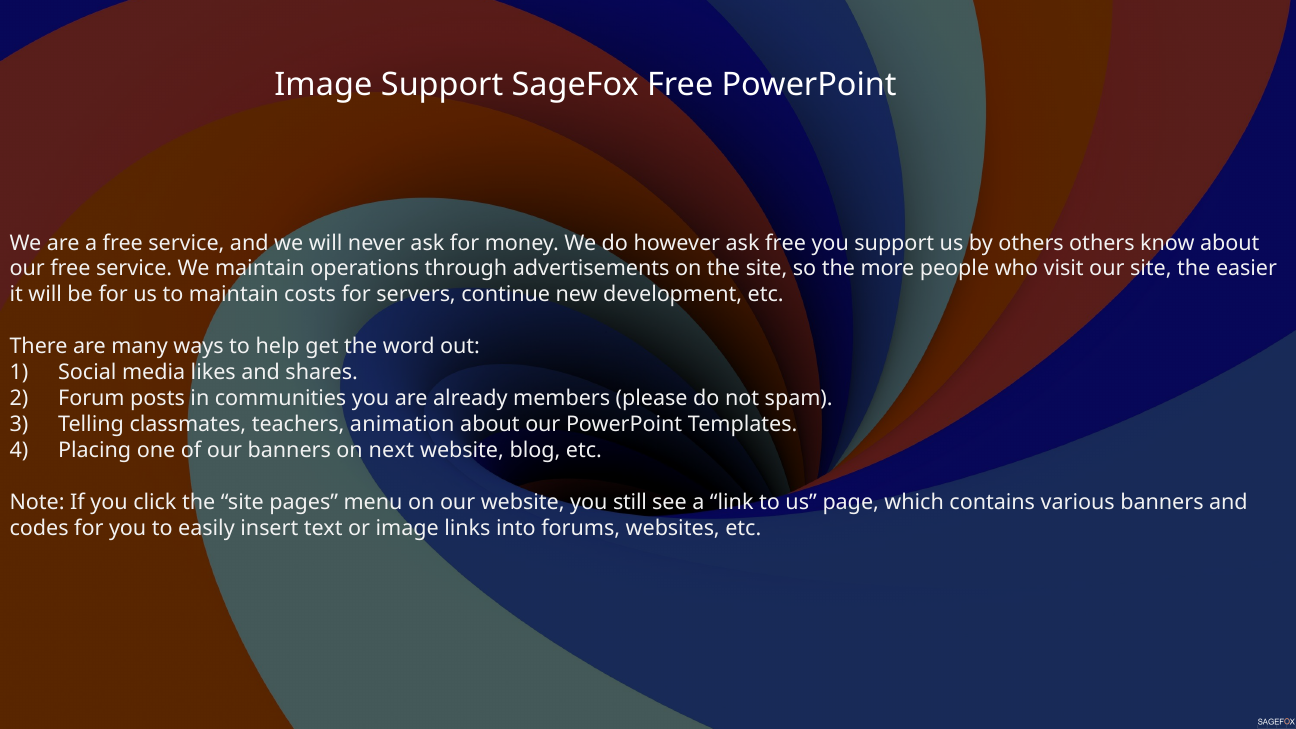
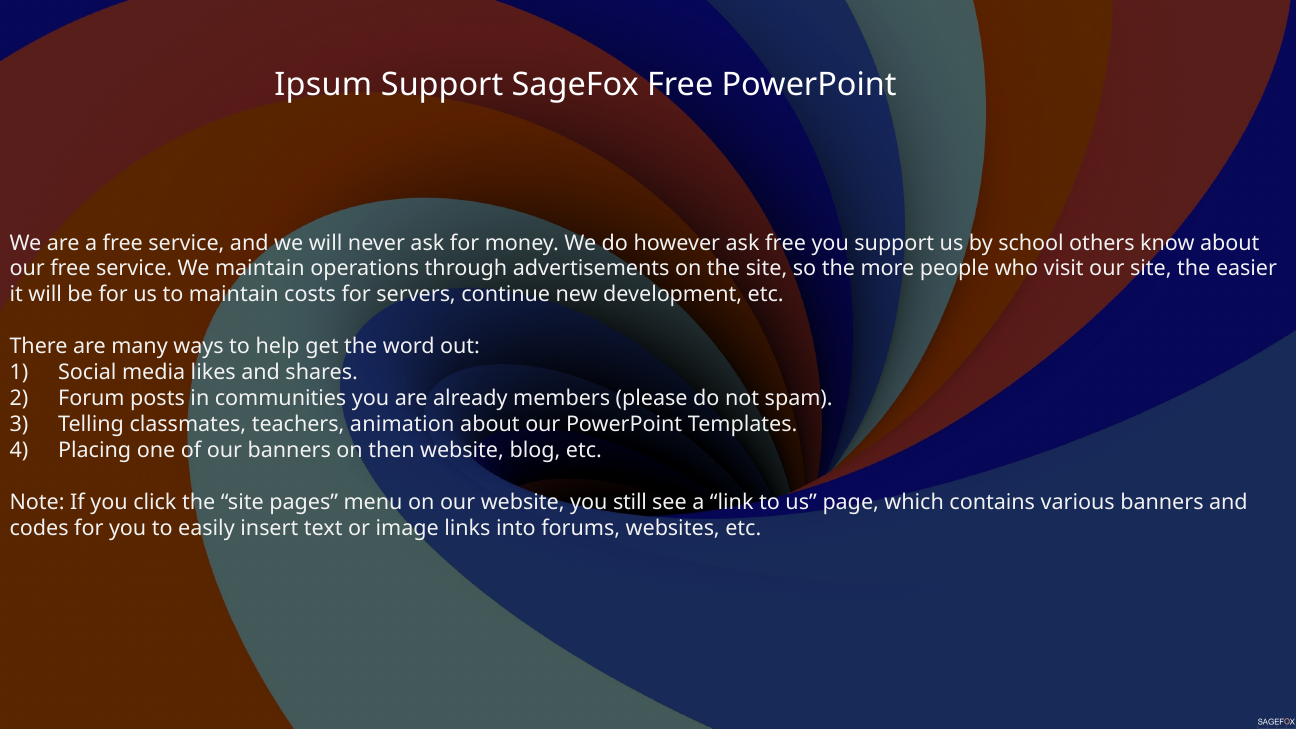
Image: Image -> Ipsum (323, 85)
by others: others -> school (1031, 243)
next: next -> then (392, 450)
